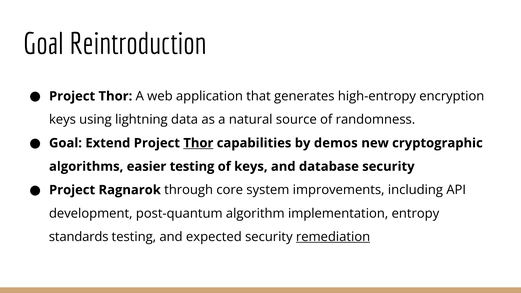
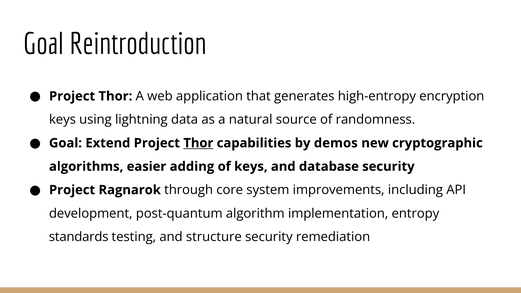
easier testing: testing -> adding (192, 167)
expected: expected -> structure (214, 237)
remediation underline: present -> none (333, 237)
